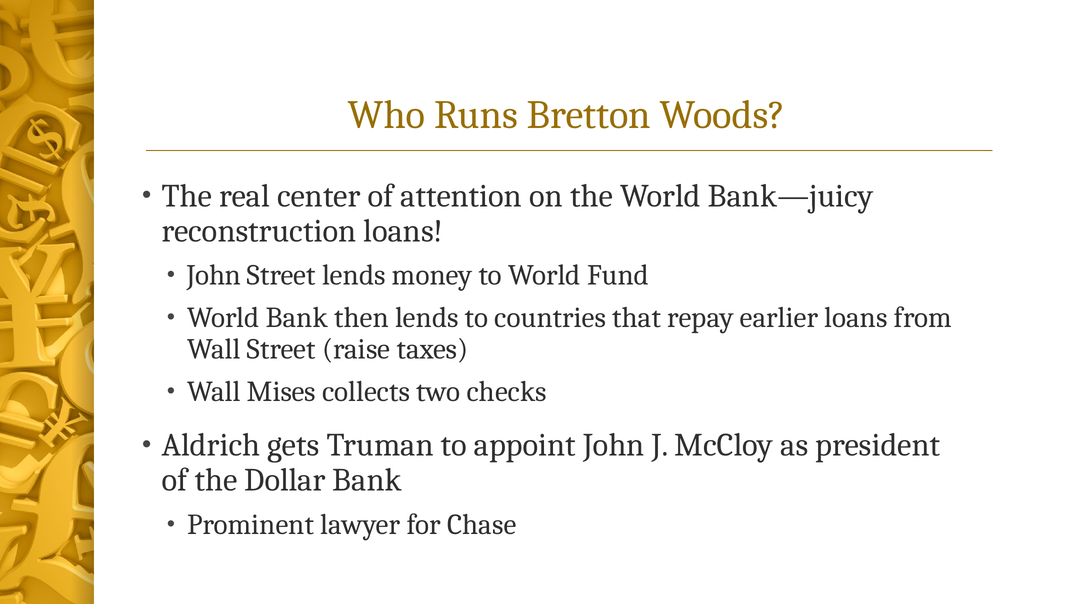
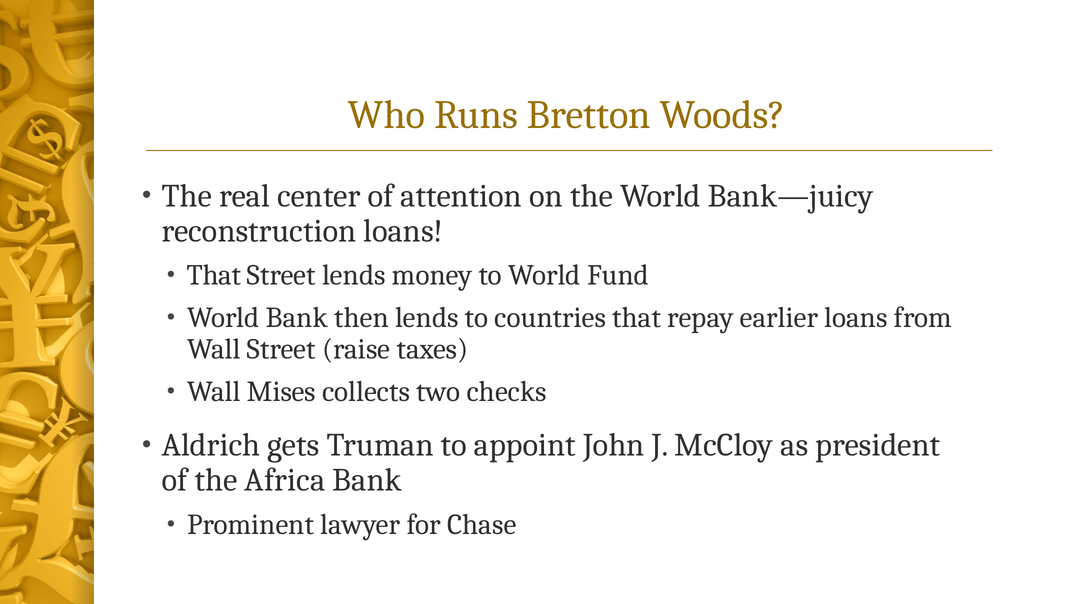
John: John -> That (214, 275)
Dollar: Dollar -> Africa (285, 480)
